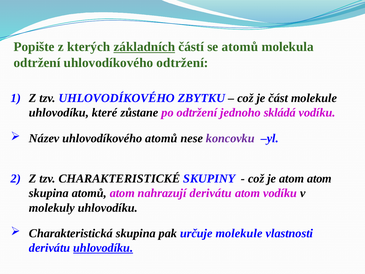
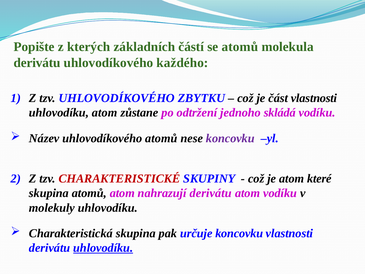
základních underline: present -> none (144, 47)
odtržení: odtržení -> derivátu (37, 63)
uhlovodíkového odtržení: odtržení -> každého (182, 63)
část molekule: molekule -> vlastnosti (314, 98)
uhlovodíku které: které -> atom (105, 113)
CHARAKTERISTICKÉ colour: black -> red (119, 178)
atom atom: atom -> které (319, 178)
určuje molekule: molekule -> koncovku (239, 233)
